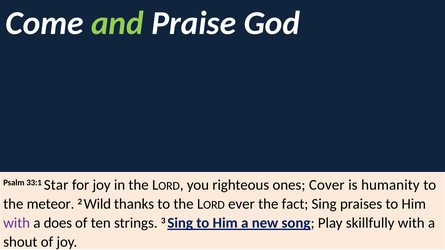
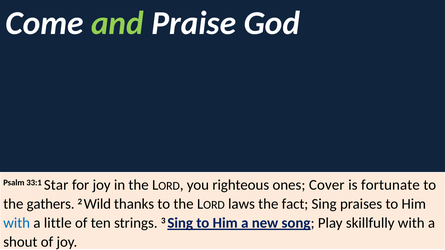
humanity: humanity -> fortunate (390, 185)
meteor: meteor -> gathers (51, 204)
ever: ever -> laws (242, 204)
with colour: purple -> blue (17, 223)
does: does -> little (58, 223)
